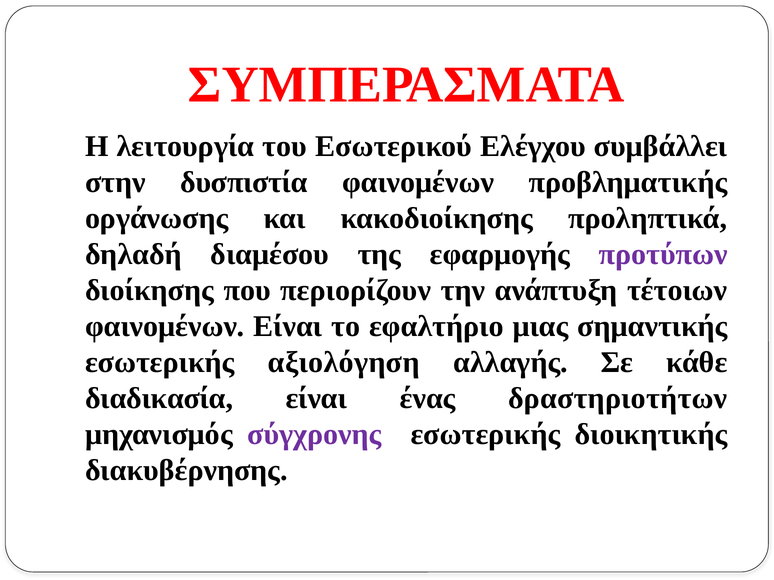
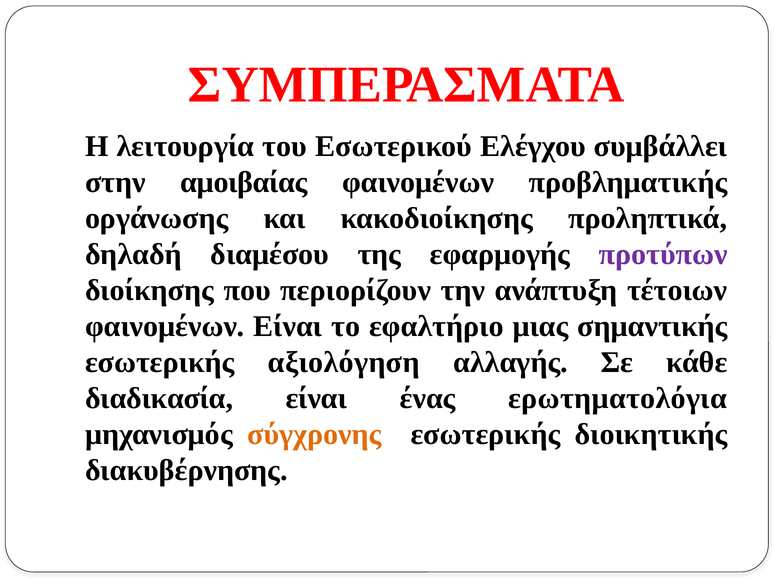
δυσπιστία: δυσπιστία -> αμοιβαίας (244, 183)
δραστηριοτήτων: δραστηριοτήτων -> ερωτηματολόγια (618, 399)
σύγχρονης colour: purple -> orange (314, 435)
